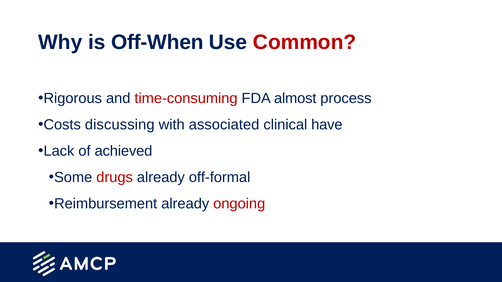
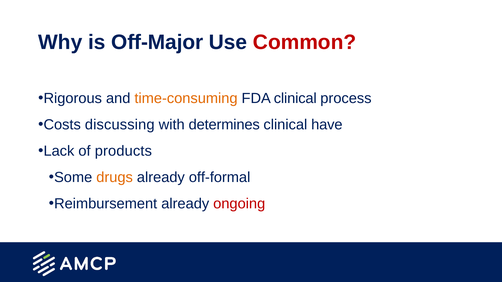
Off-When: Off-When -> Off-Major (157, 42)
time-consuming colour: red -> orange (186, 98)
FDA almost: almost -> clinical (295, 98)
associated: associated -> determines (224, 125)
achieved: achieved -> products (123, 151)
drugs colour: red -> orange (115, 178)
